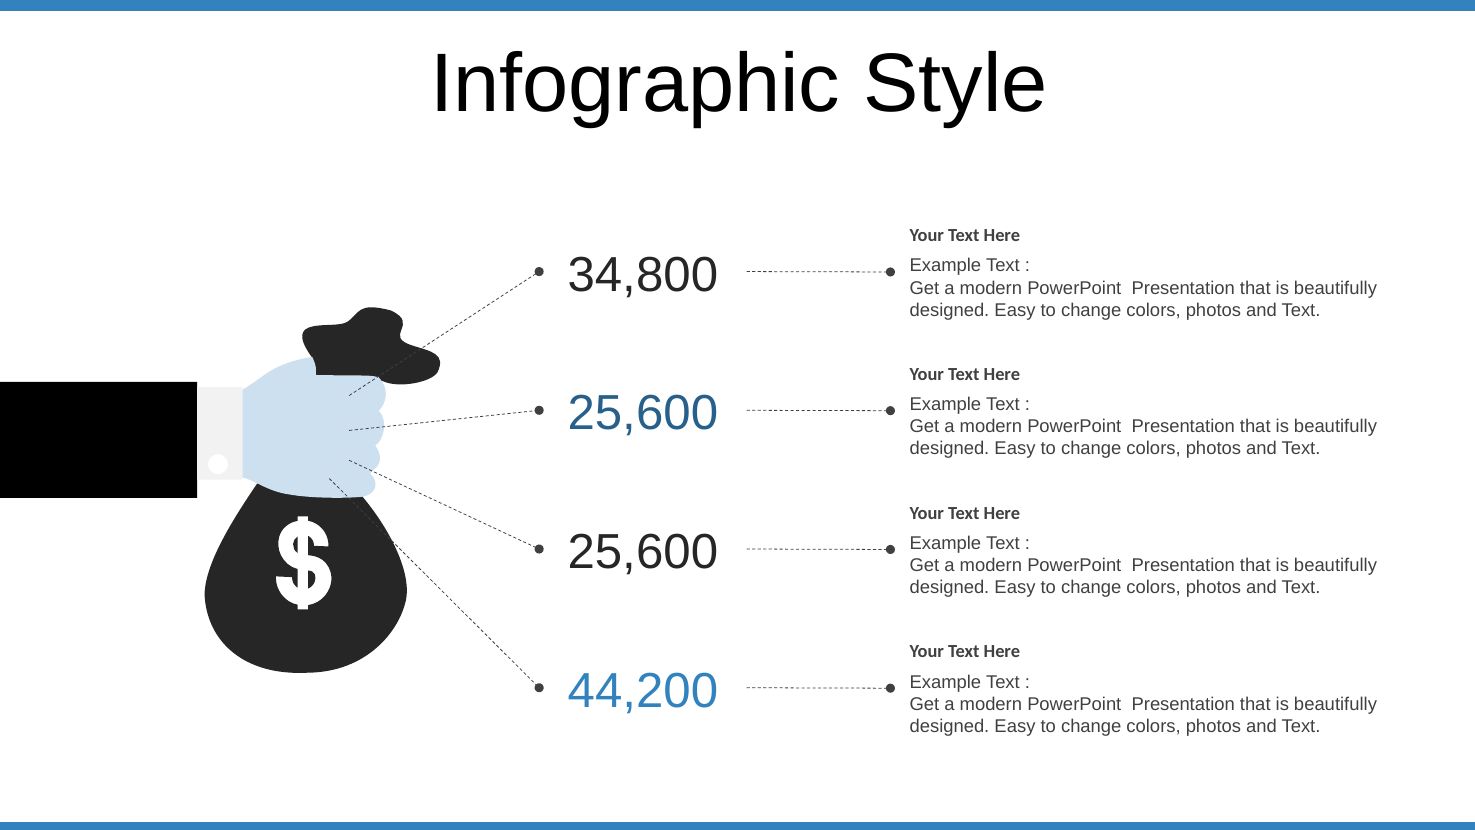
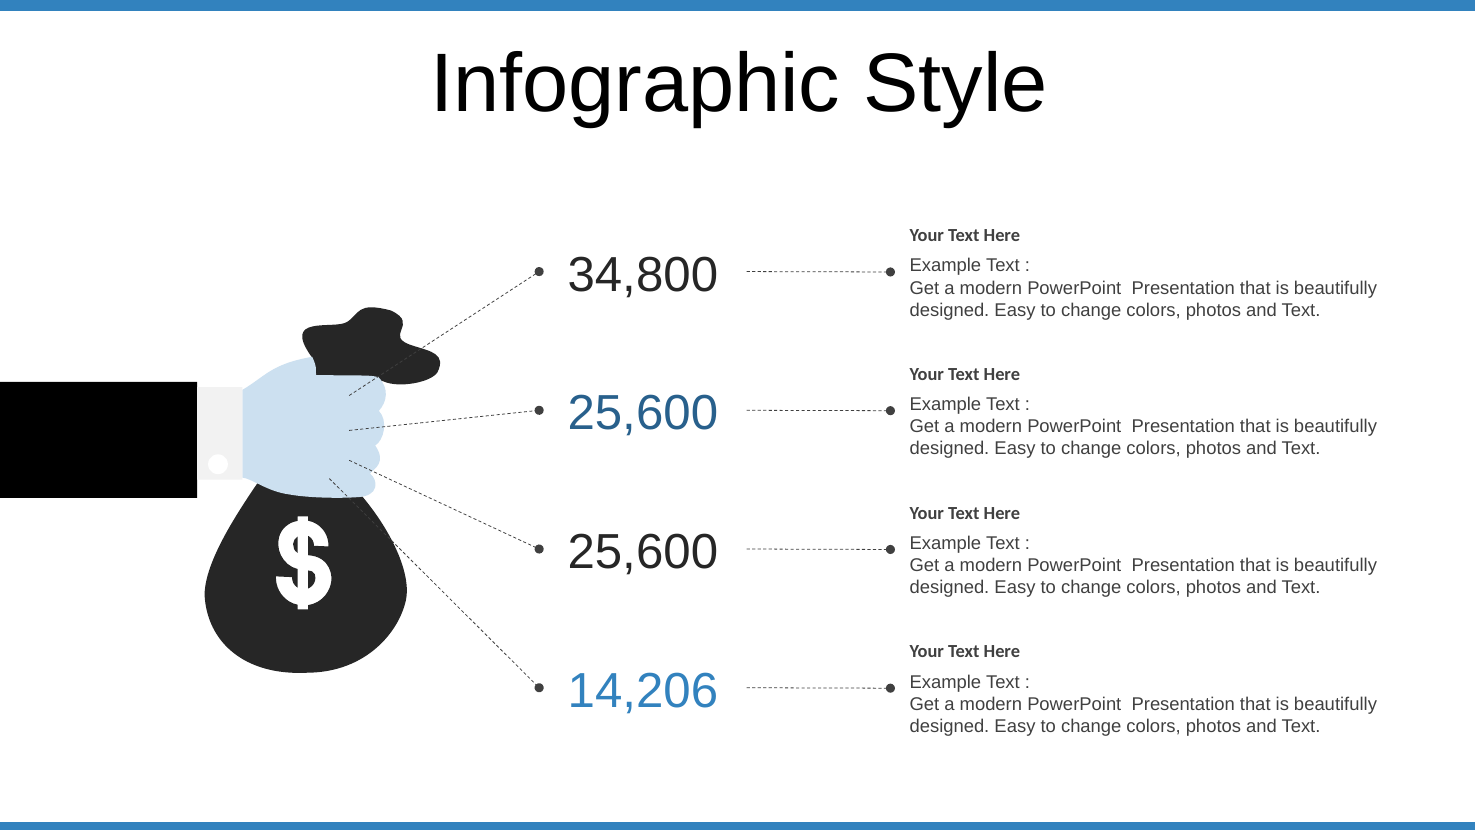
44,200: 44,200 -> 14,206 (643, 691)
